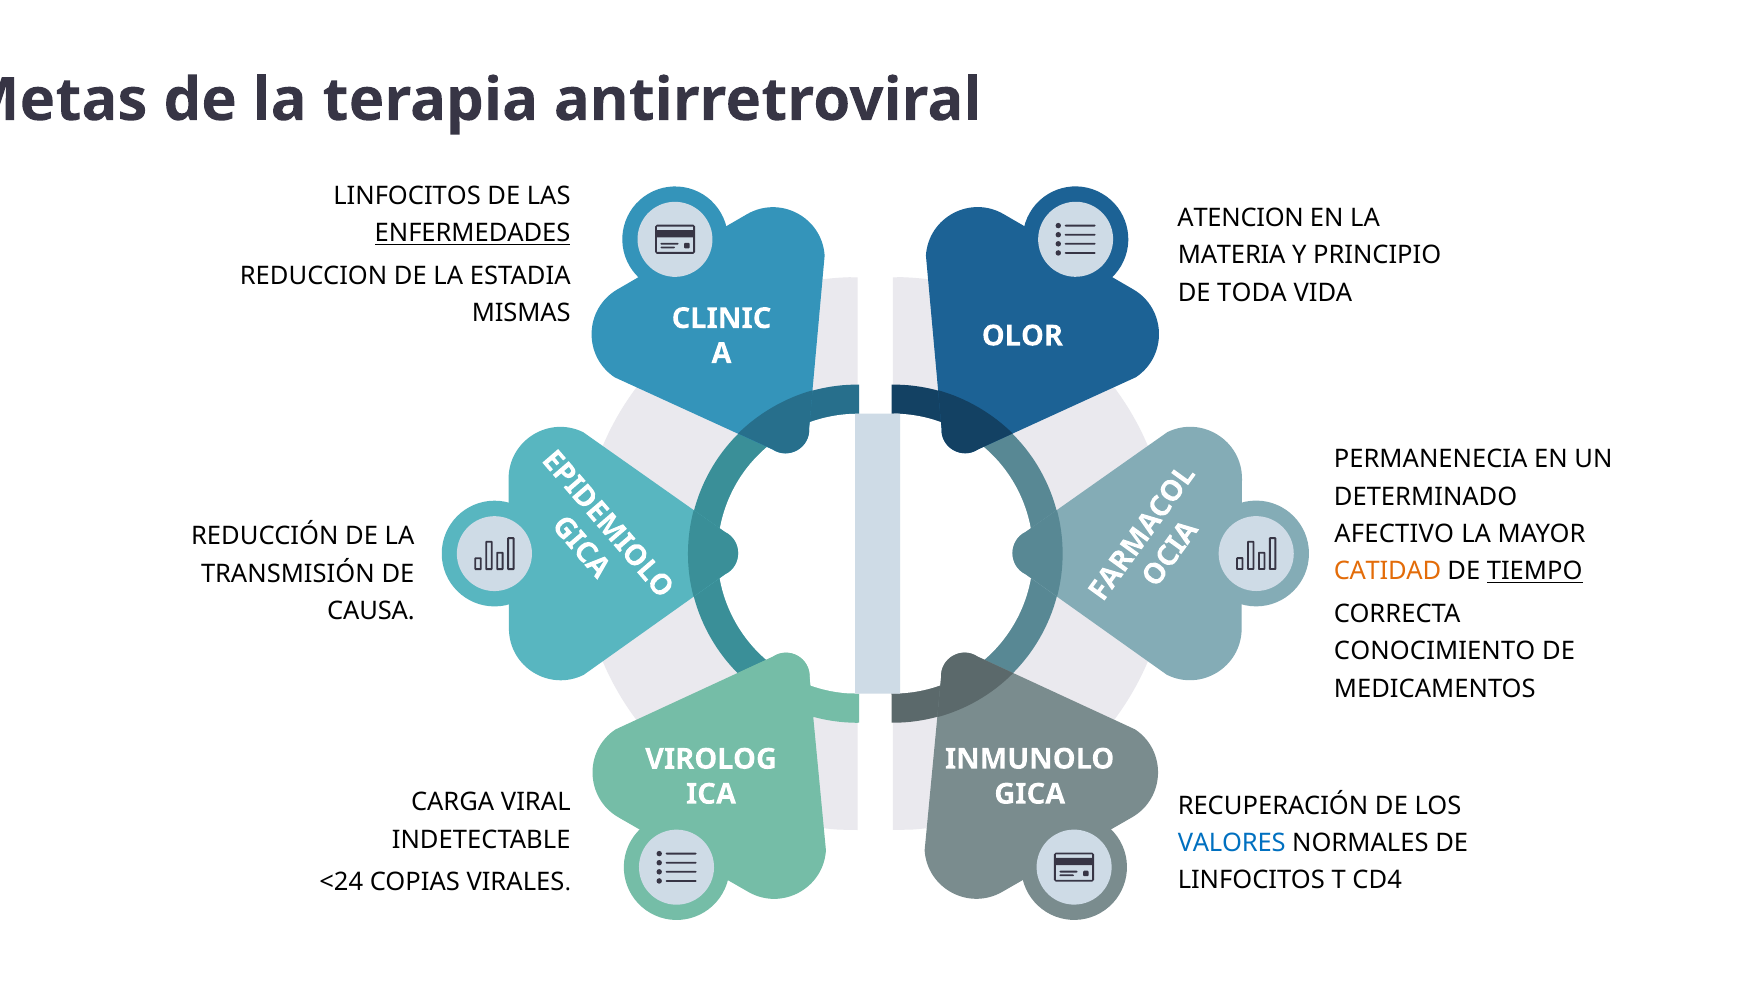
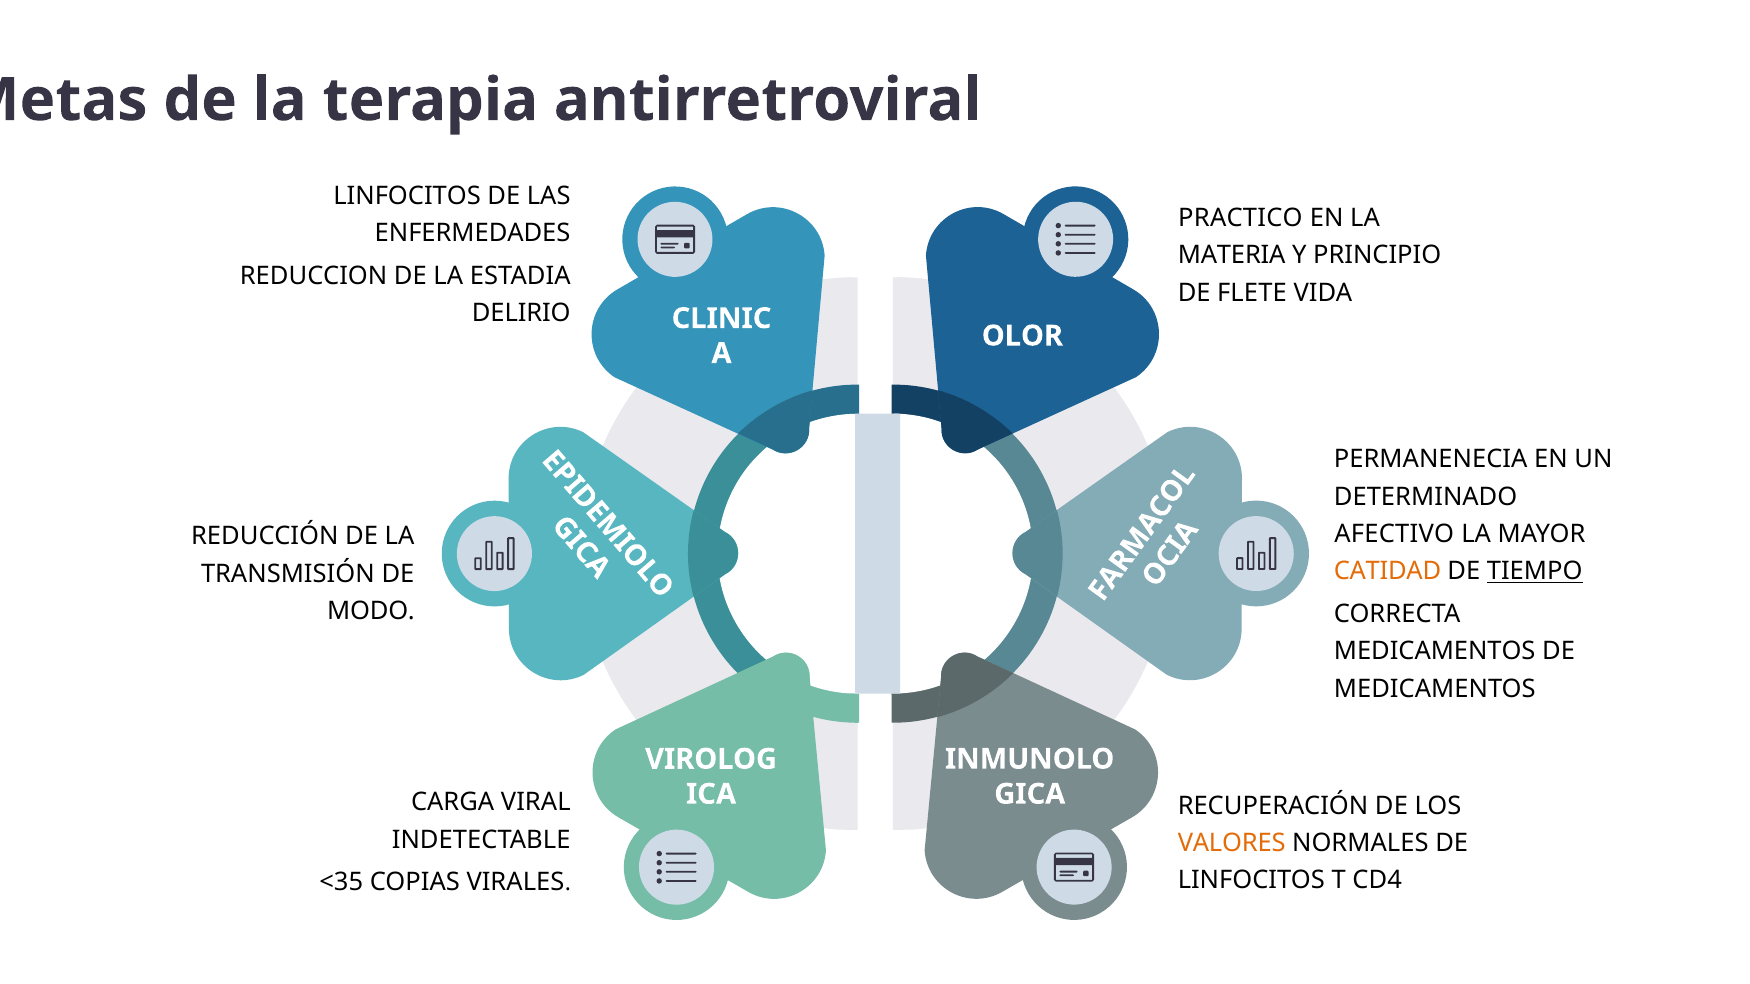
ATENCION: ATENCION -> PRACTICO (1240, 218)
ENFERMEDADES underline: present -> none (473, 234)
TODA: TODA -> FLETE (1252, 293)
MISMAS: MISMAS -> DELIRIO (521, 313)
CAUSA: CAUSA -> MODO (371, 611)
CONOCIMIENTO: CONOCIMIENTO -> MEDICAMENTOS (1435, 652)
VALORES colour: blue -> orange (1232, 843)
<24: <24 -> <35 (341, 883)
